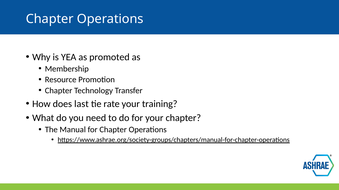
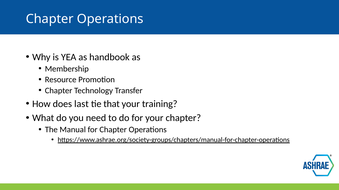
promoted: promoted -> handbook (109, 57)
rate: rate -> that (112, 104)
